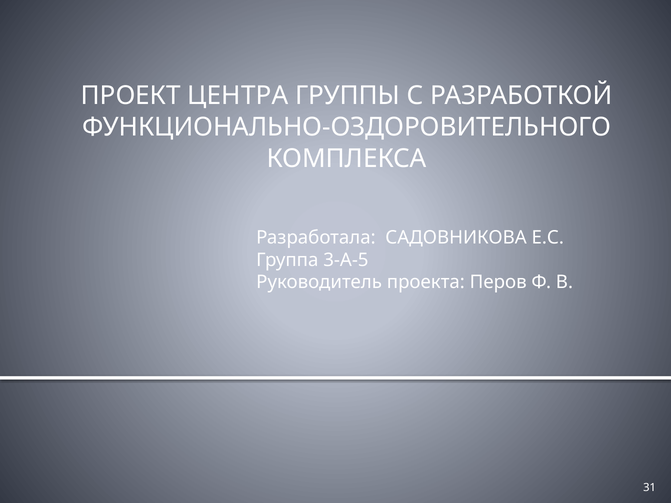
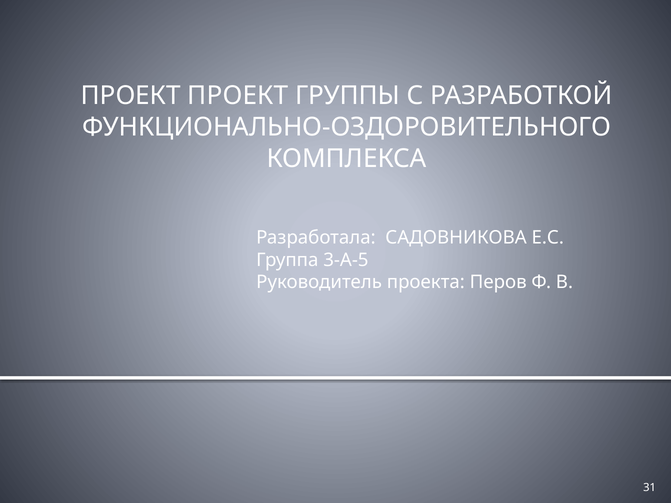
ПРОЕКТ ЦЕНТРА: ЦЕНТРА -> ПРОЕКТ (238, 96)
